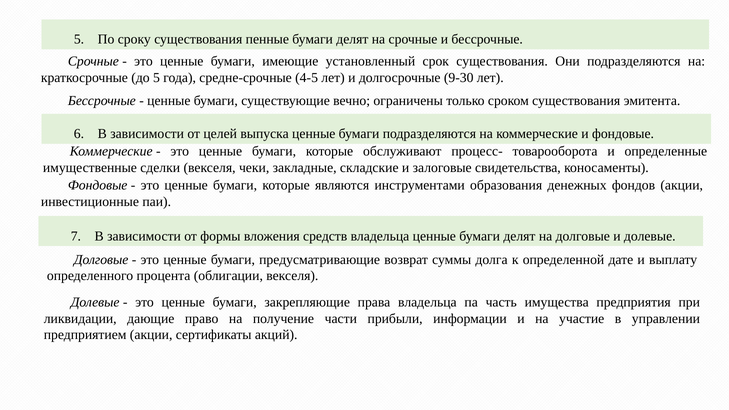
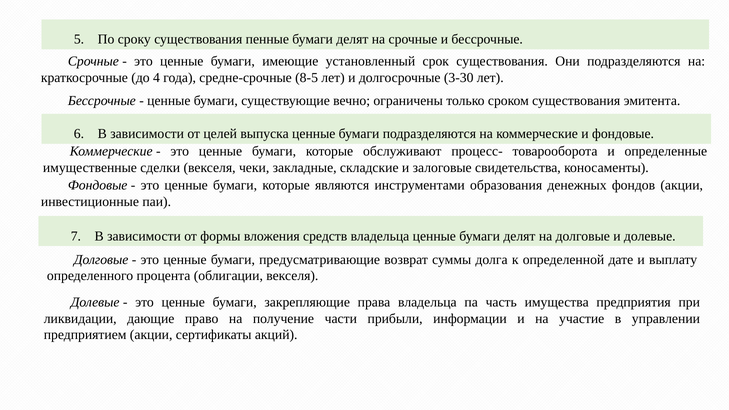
до 5: 5 -> 4 (157, 78)
4-5: 4-5 -> 8-5 (307, 78)
9-30: 9-30 -> 3-30 (459, 78)
